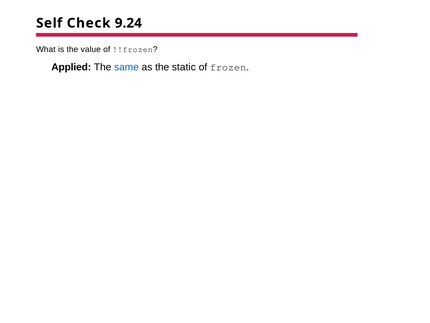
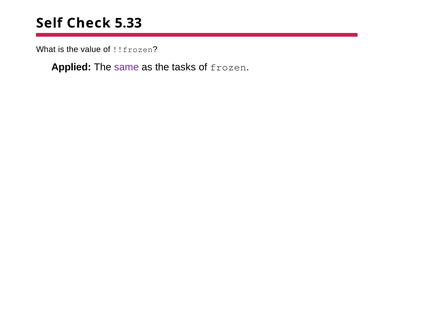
9.24: 9.24 -> 5.33 (128, 23)
same colour: blue -> purple (126, 67)
static: static -> tasks (184, 67)
